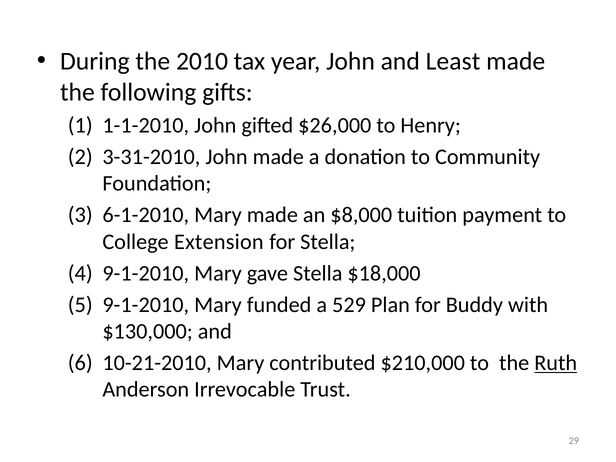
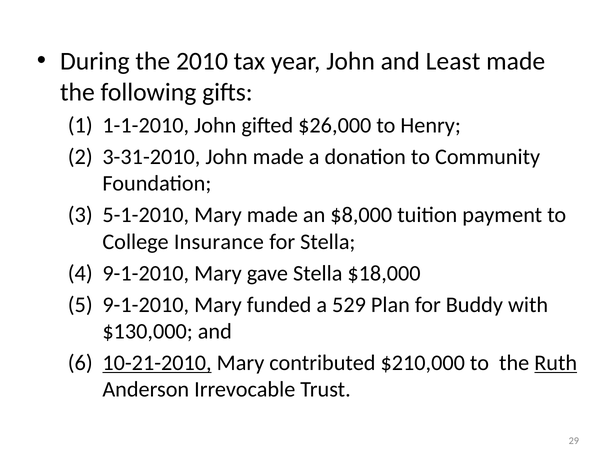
6-1-2010: 6-1-2010 -> 5-1-2010 (146, 215)
Extension: Extension -> Insurance (219, 242)
10-21-2010 underline: none -> present (157, 363)
